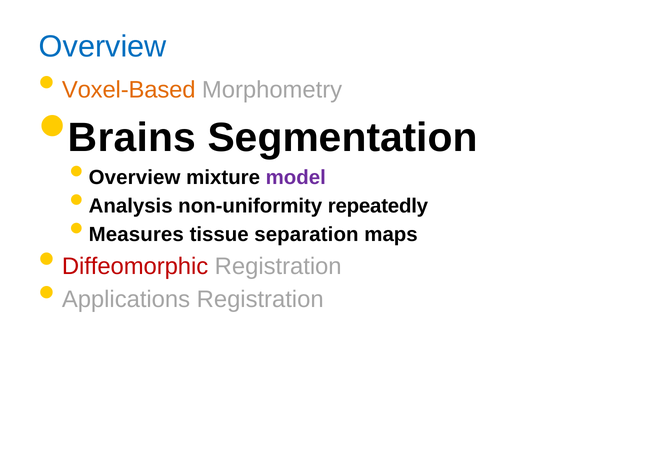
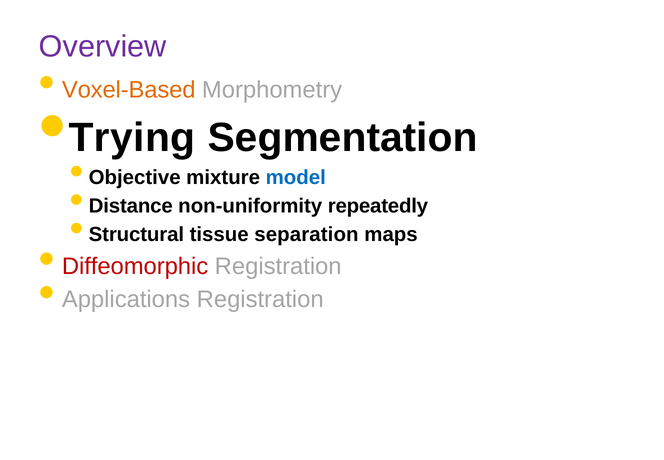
Overview colour: blue -> purple (103, 46)
Brains: Brains -> Trying (132, 138)
Overview: Overview -> Objective (135, 177)
model colour: purple -> blue (296, 177)
Analysis: Analysis -> Distance (131, 206)
Measures: Measures -> Structural (136, 234)
